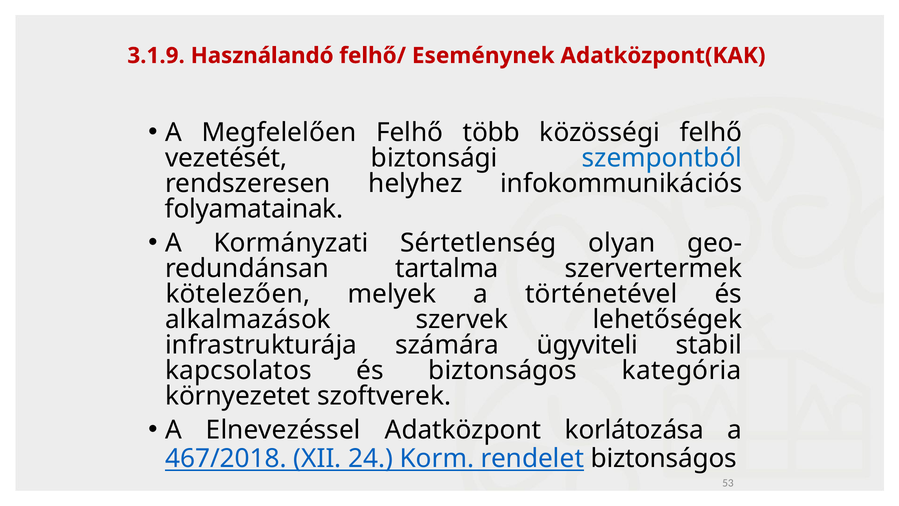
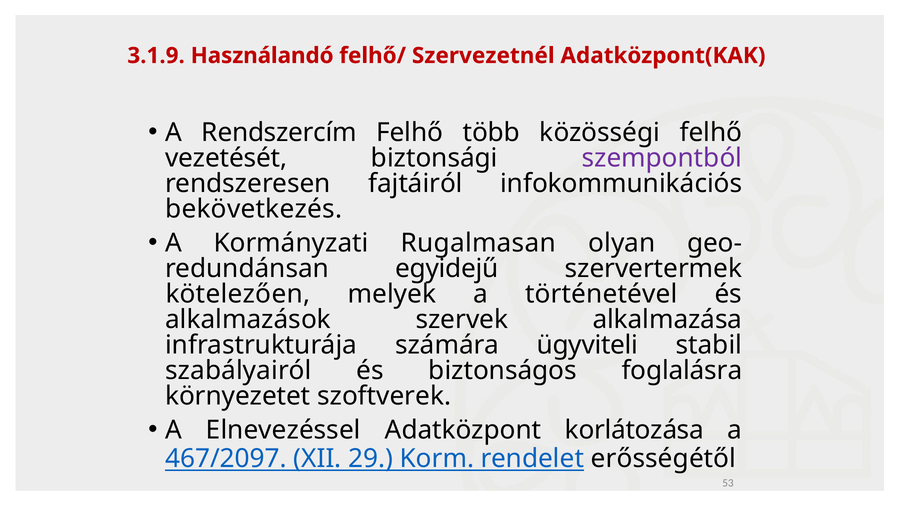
Eseménynek: Eseménynek -> Szervezetnél (483, 56)
Megfelelően: Megfelelően -> Rendszercím (279, 132)
szempontból colour: blue -> purple (662, 158)
helyhez: helyhez -> fajtáiról (415, 184)
folyamatainak: folyamatainak -> bekövetkezés (254, 209)
Sértetlenség: Sértetlenség -> Rugalmasan (478, 243)
tartalma: tartalma -> egyidejű (447, 268)
lehetőségek: lehetőségek -> alkalmazása (667, 319)
kapcsolatos: kapcsolatos -> szabályairól (238, 370)
kategória: kategória -> foglalásra (682, 370)
467/2018: 467/2018 -> 467/2097 (226, 458)
24: 24 -> 29 (371, 458)
rendelet biztonságos: biztonságos -> erősségétől (664, 458)
